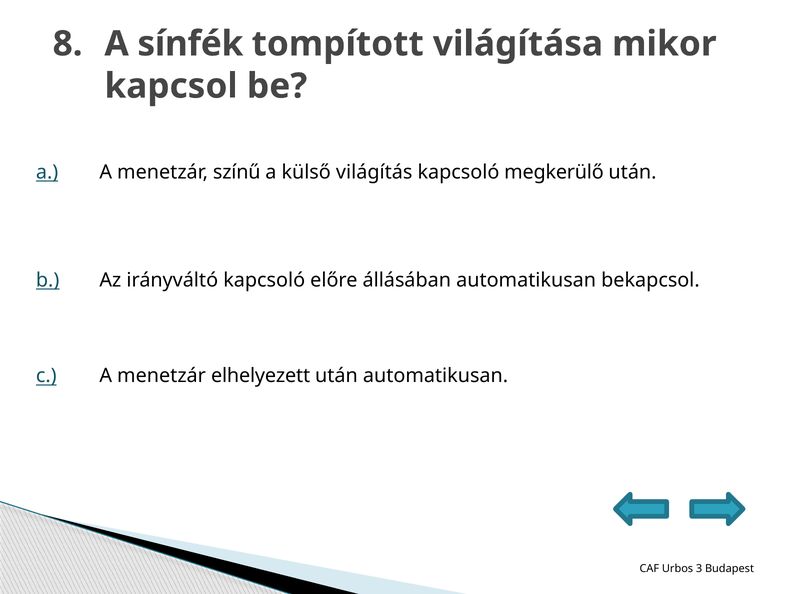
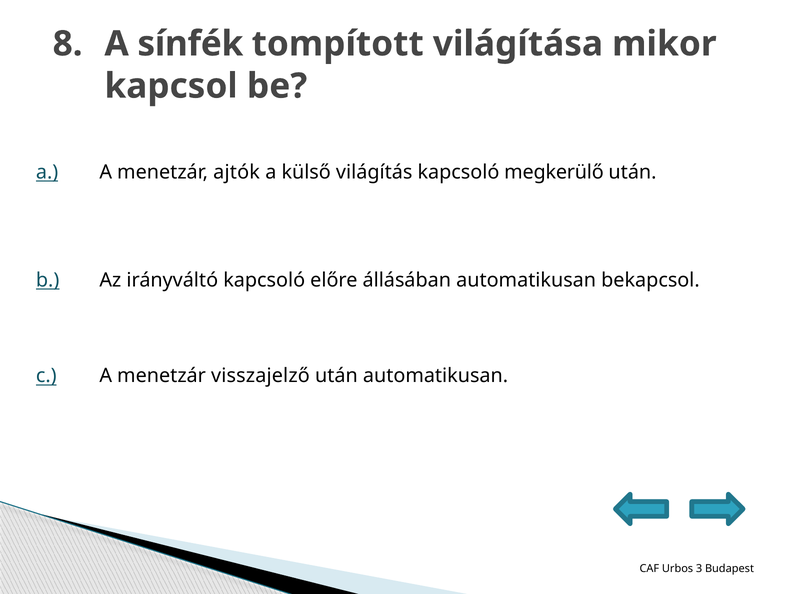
színű: színű -> ajtók (237, 172)
elhelyezett: elhelyezett -> visszajelző (260, 376)
